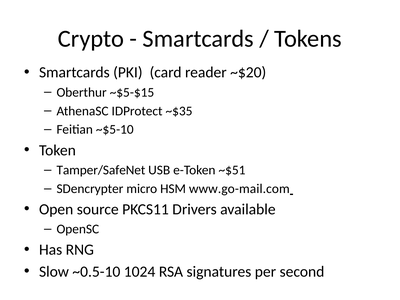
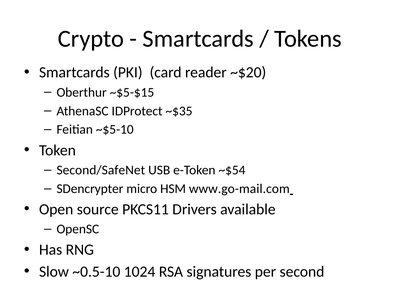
Tamper/SafeNet: Tamper/SafeNet -> Second/SafeNet (101, 170)
~$51: ~$51 -> ~$54 (232, 170)
